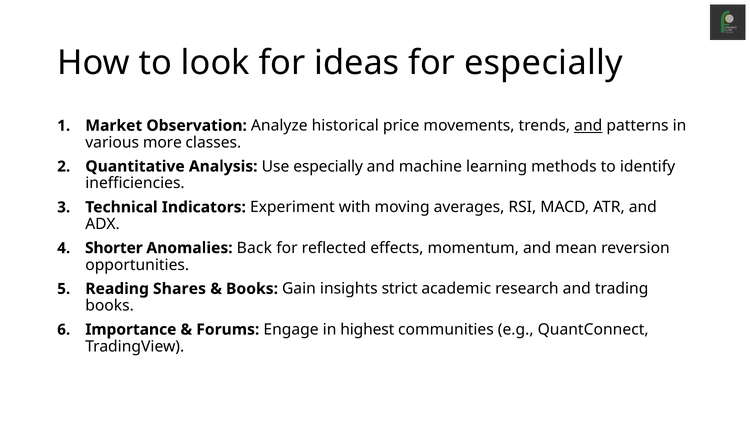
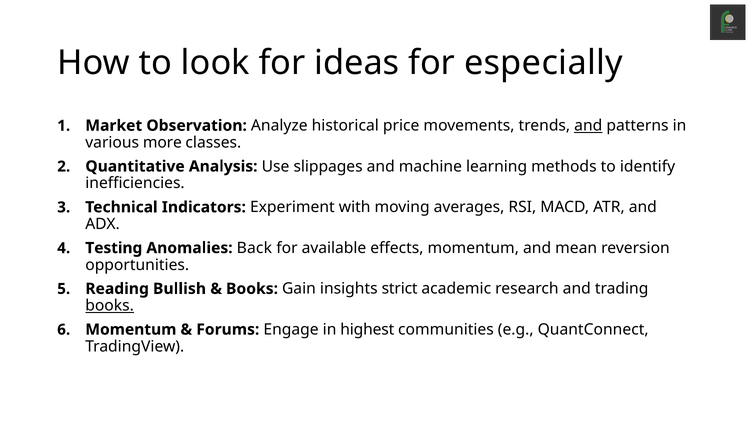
Use especially: especially -> slippages (328, 166)
Shorter: Shorter -> Testing (114, 248)
reflected: reflected -> available (334, 248)
Shares: Shares -> Bullish (180, 289)
books underline: none -> present (110, 306)
Importance: Importance -> Momentum (131, 329)
